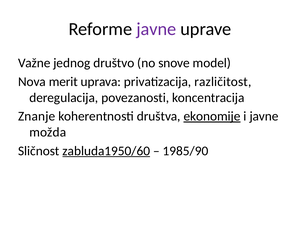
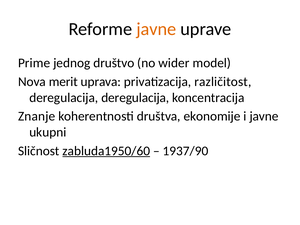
javne colour: purple -> orange (156, 29)
Važne: Važne -> Prime (34, 63)
snove: snove -> wider (174, 63)
deregulacija povezanosti: povezanosti -> deregulacija (135, 98)
ekonomije underline: present -> none (212, 116)
možda: možda -> ukupni (48, 132)
1985/90: 1985/90 -> 1937/90 (186, 151)
